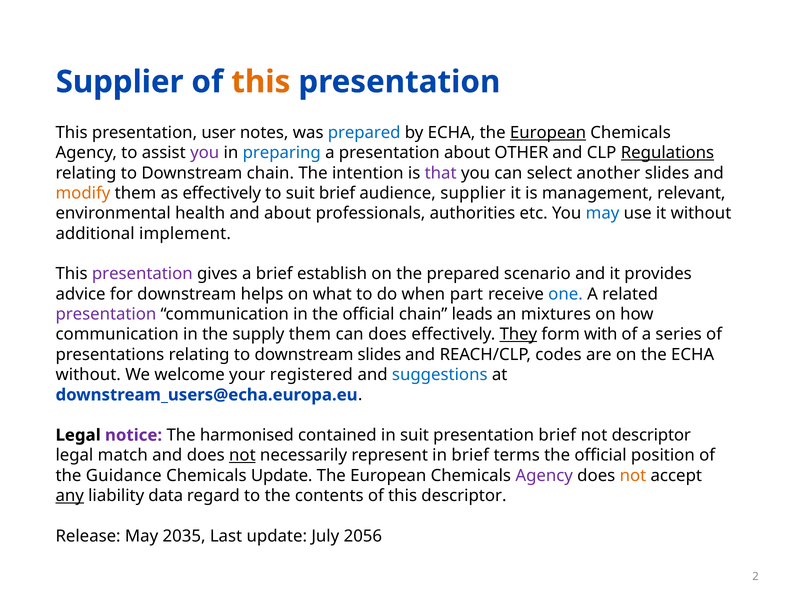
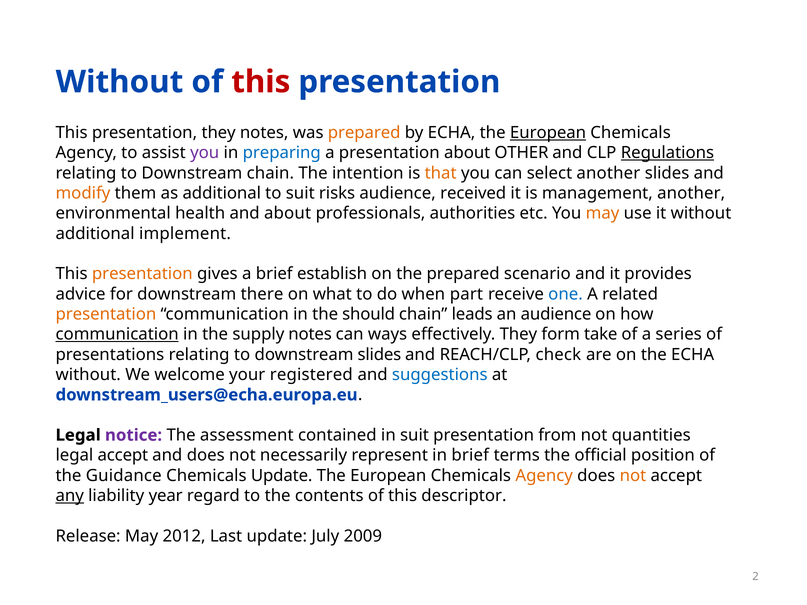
Supplier: Supplier -> Without (120, 82)
this colour: orange -> red (261, 82)
presentation user: user -> they (219, 133)
prepared colour: blue -> orange (364, 133)
that colour: purple -> orange (441, 173)
as effectively: effectively -> additional (222, 193)
suit brief: brief -> risks (337, 193)
audience supplier: supplier -> received (473, 193)
management relevant: relevant -> another (691, 193)
may colour: blue -> orange (603, 213)
presentation colour: purple -> orange (142, 274)
helps: helps -> there (262, 294)
presentation colour: purple -> orange (106, 314)
in the official: official -> should (369, 314)
an mixtures: mixtures -> audience (556, 314)
communication underline: none -> present (117, 335)
supply them: them -> notes (310, 335)
can does: does -> ways (388, 335)
They underline: present -> none (518, 335)
with: with -> take (601, 335)
codes: codes -> check (558, 355)
harmonised: harmonised -> assessment (247, 435)
presentation brief: brief -> from (557, 435)
not descriptor: descriptor -> quantities (651, 435)
legal match: match -> accept (123, 456)
not underline: present -> none (242, 456)
Agency colour: purple -> orange (544, 476)
data: data -> year (166, 496)
2035: 2035 -> 2012 (184, 536)
2056: 2056 -> 2009 (363, 536)
